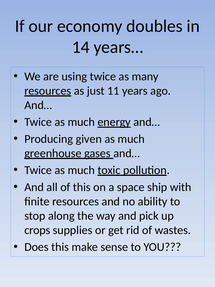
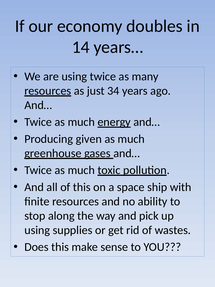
11: 11 -> 34 (113, 91)
crops: crops -> using (37, 230)
